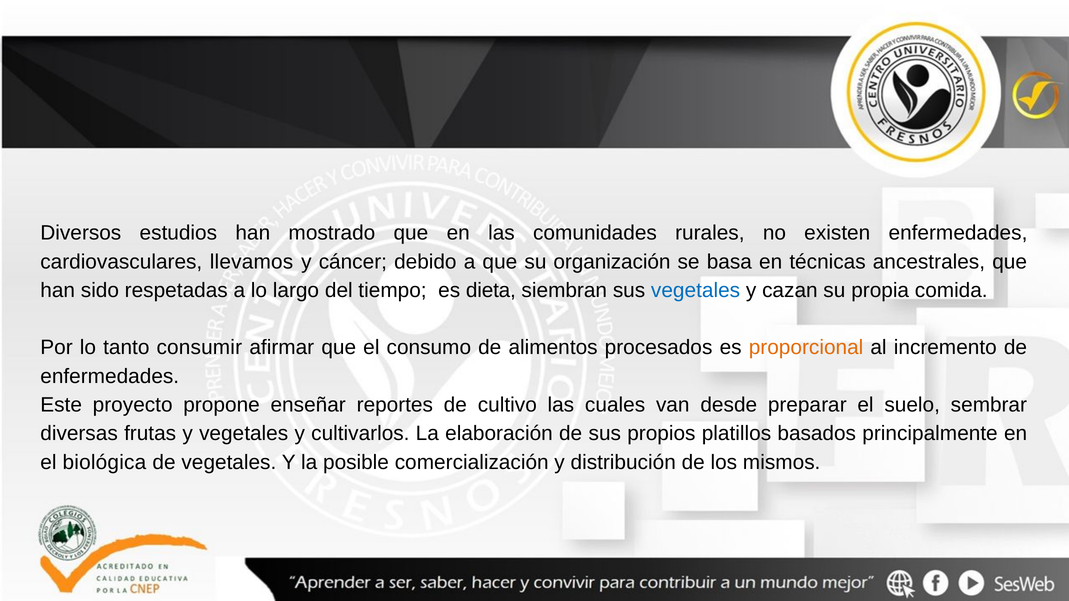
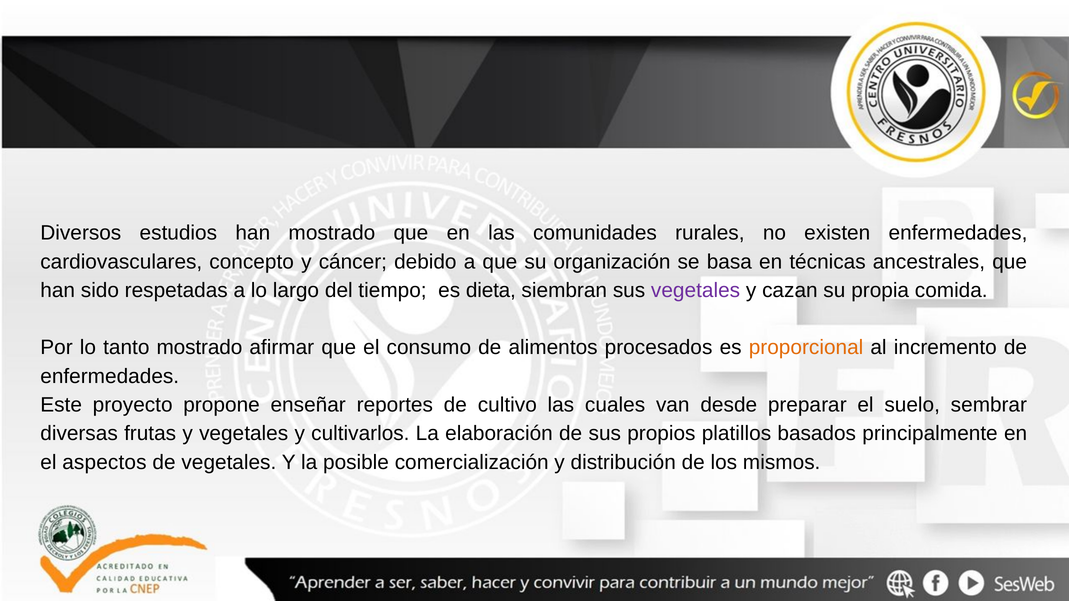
llevamos: llevamos -> concepto (252, 262)
vegetales colour: blue -> purple (696, 290)
tanto consumir: consumir -> mostrado (199, 348)
biológica: biológica -> aspectos (104, 462)
